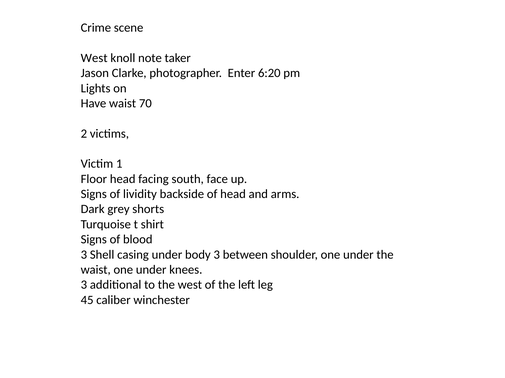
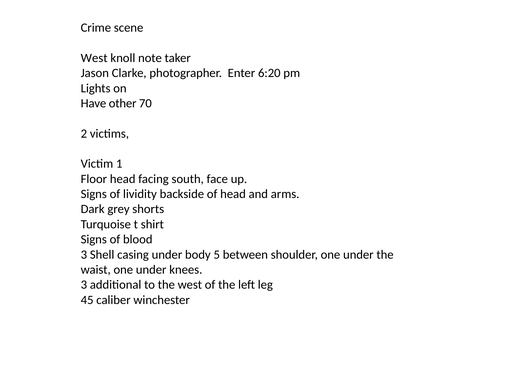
Have waist: waist -> other (123, 104)
body 3: 3 -> 5 (217, 255)
